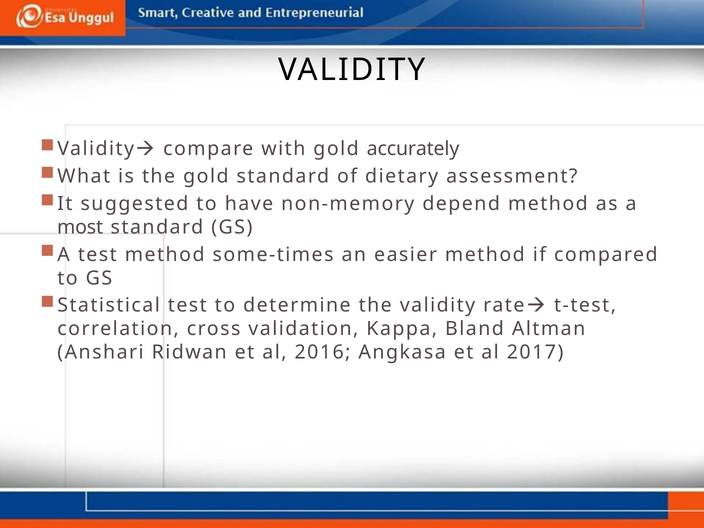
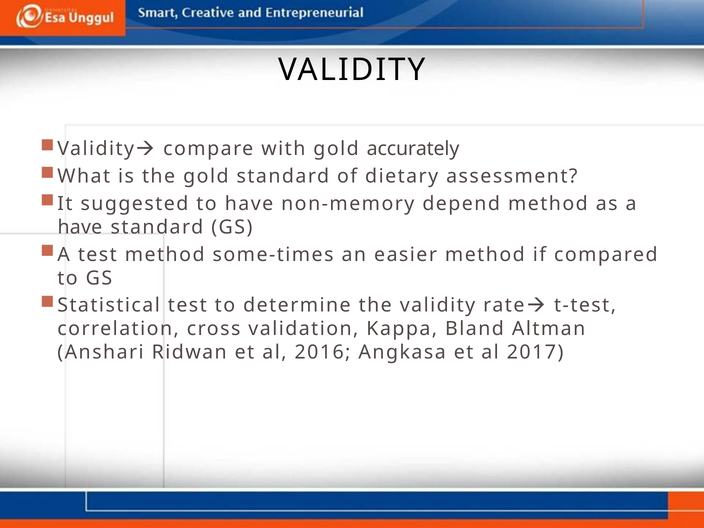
most: most -> have (80, 227)
